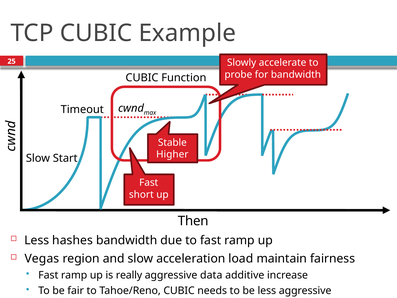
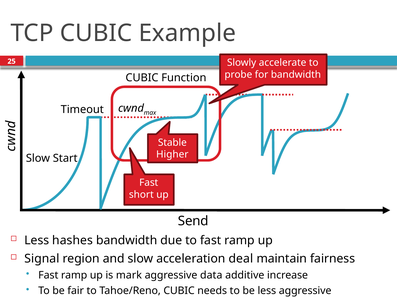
Then: Then -> Send (193, 221)
Vegas: Vegas -> Signal (42, 258)
load: load -> deal (241, 258)
really: really -> mark (129, 275)
